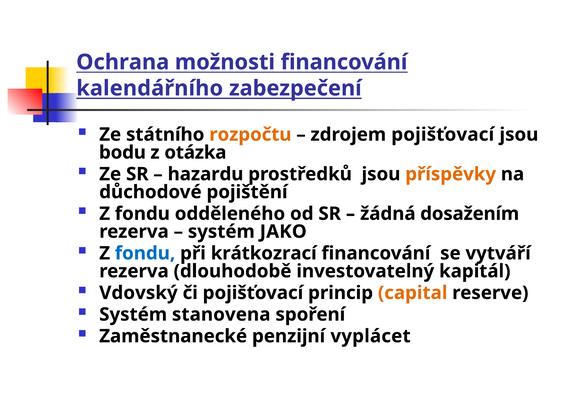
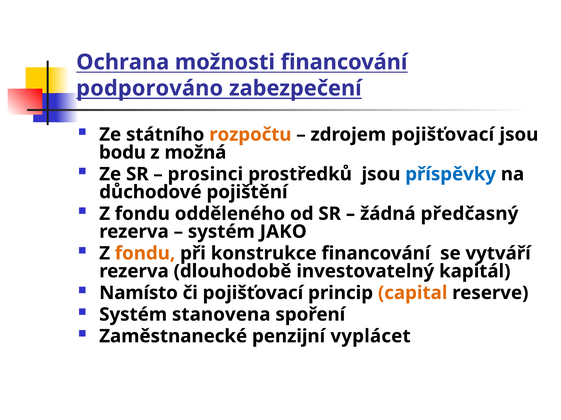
kalendářního: kalendářního -> podporováno (150, 88)
otázka: otázka -> možná (195, 153)
hazardu: hazardu -> prosinci (205, 174)
příspěvky colour: orange -> blue (451, 174)
dosažením: dosažením -> předčasný (469, 214)
fondu colour: blue -> orange (145, 254)
krátkozrací: krátkozrací -> konstrukce (264, 254)
Vdovský: Vdovský -> Namísto (139, 293)
